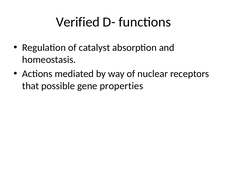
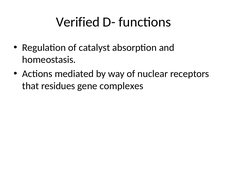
possible: possible -> residues (58, 86)
properties: properties -> complexes (121, 86)
